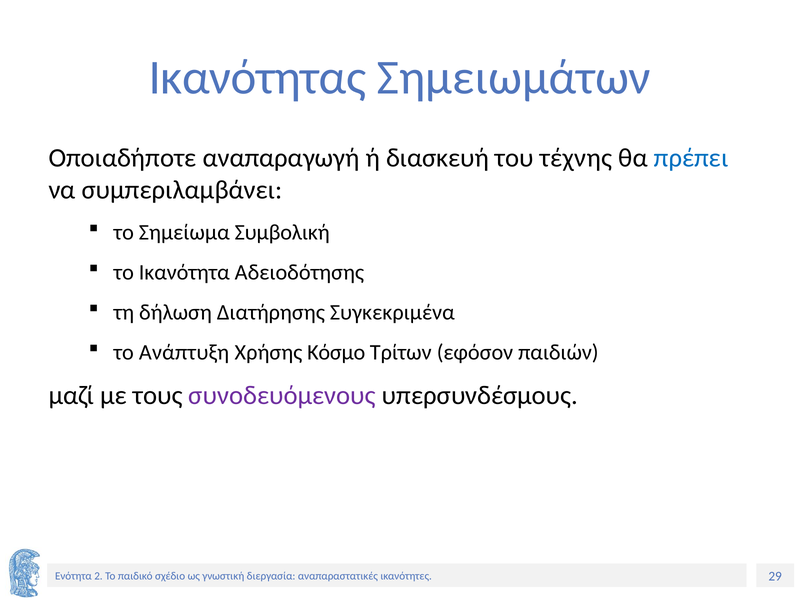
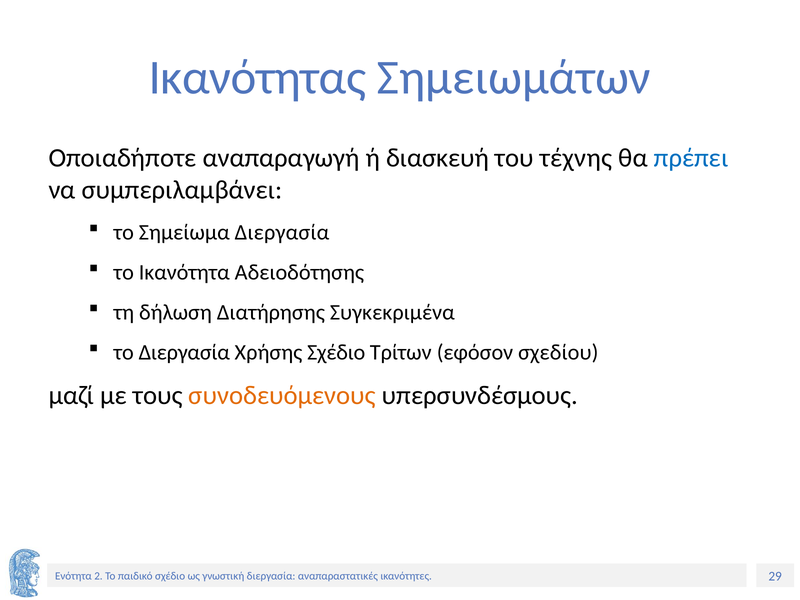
Σημείωμα Συμβολική: Συμβολική -> Διεργασία (282, 232)
το Ανάπτυξη: Ανάπτυξη -> Διεργασία (184, 353)
Χρήσης Κόσμο: Κόσμο -> Σχέδιο (336, 353)
παιδιών: παιδιών -> σχεδίου (558, 353)
συνοδευόμενους colour: purple -> orange (282, 396)
